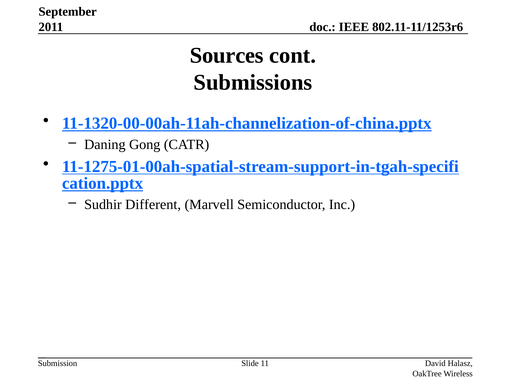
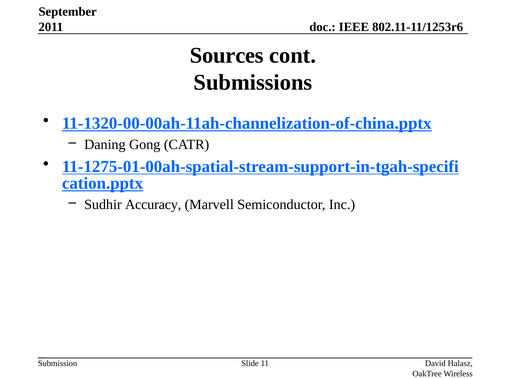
Different: Different -> Accuracy (153, 205)
